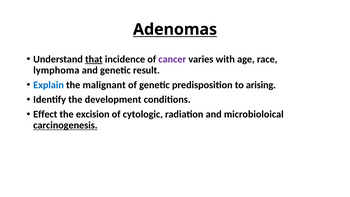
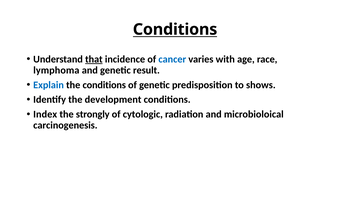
Adenomas: Adenomas -> Conditions (175, 29)
cancer colour: purple -> blue (172, 59)
the malignant: malignant -> conditions (104, 85)
arising: arising -> shows (261, 85)
Effect: Effect -> Index (45, 114)
excision: excision -> strongly (93, 114)
carcinogenesis underline: present -> none (65, 125)
